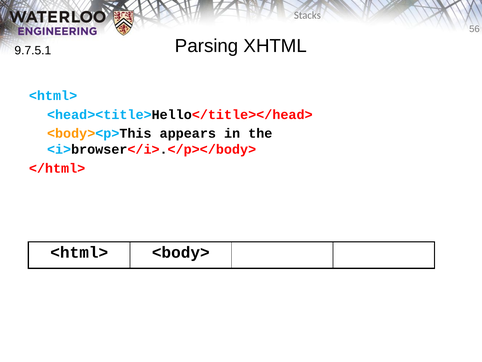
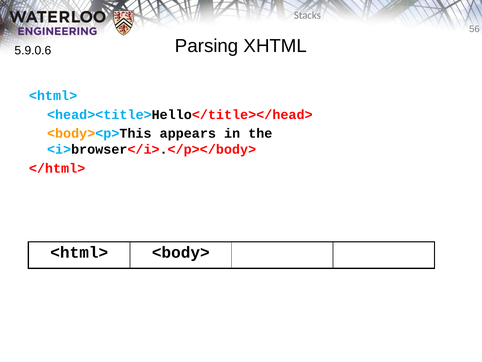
9.7.5.1: 9.7.5.1 -> 5.9.0.6 (33, 50)
